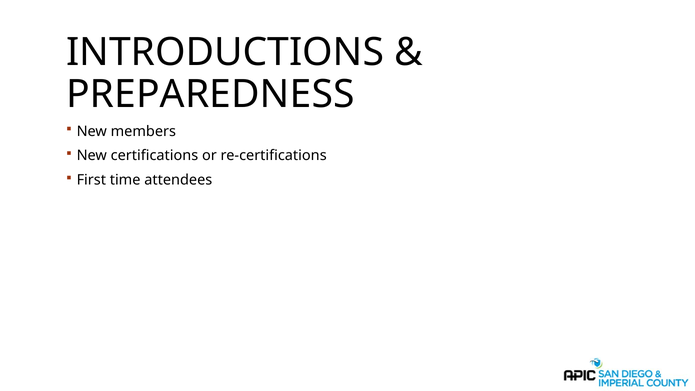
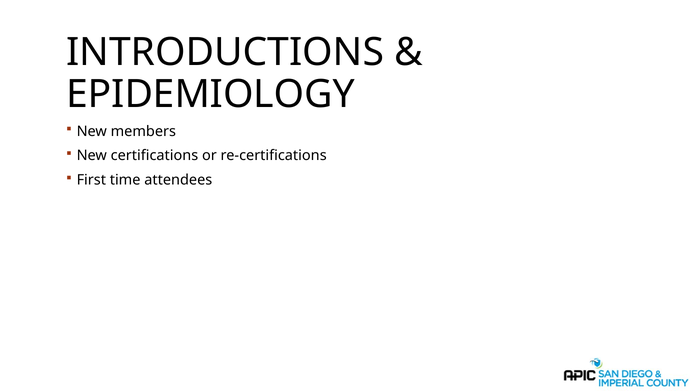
PREPAREDNESS: PREPAREDNESS -> EPIDEMIOLOGY (210, 94)
